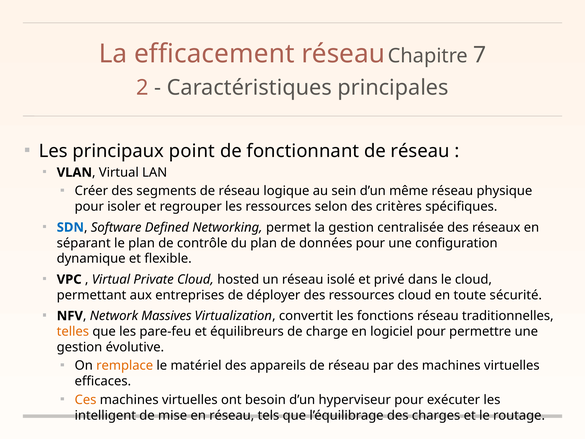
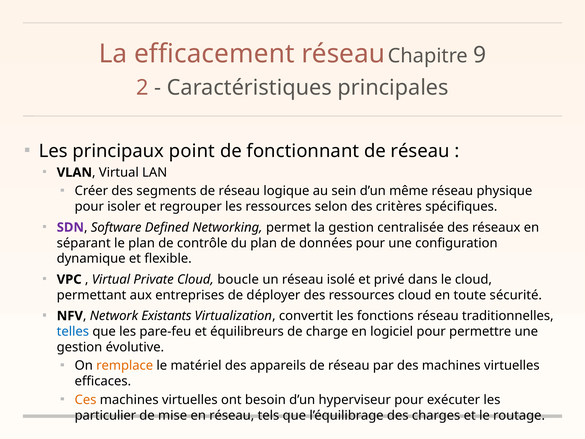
7: 7 -> 9 (480, 55)
SDN colour: blue -> purple (70, 227)
hosted: hosted -> boucle (238, 279)
Massives: Massives -> Existants (166, 316)
telles colour: orange -> blue (73, 331)
intelligent: intelligent -> particulier (105, 415)
